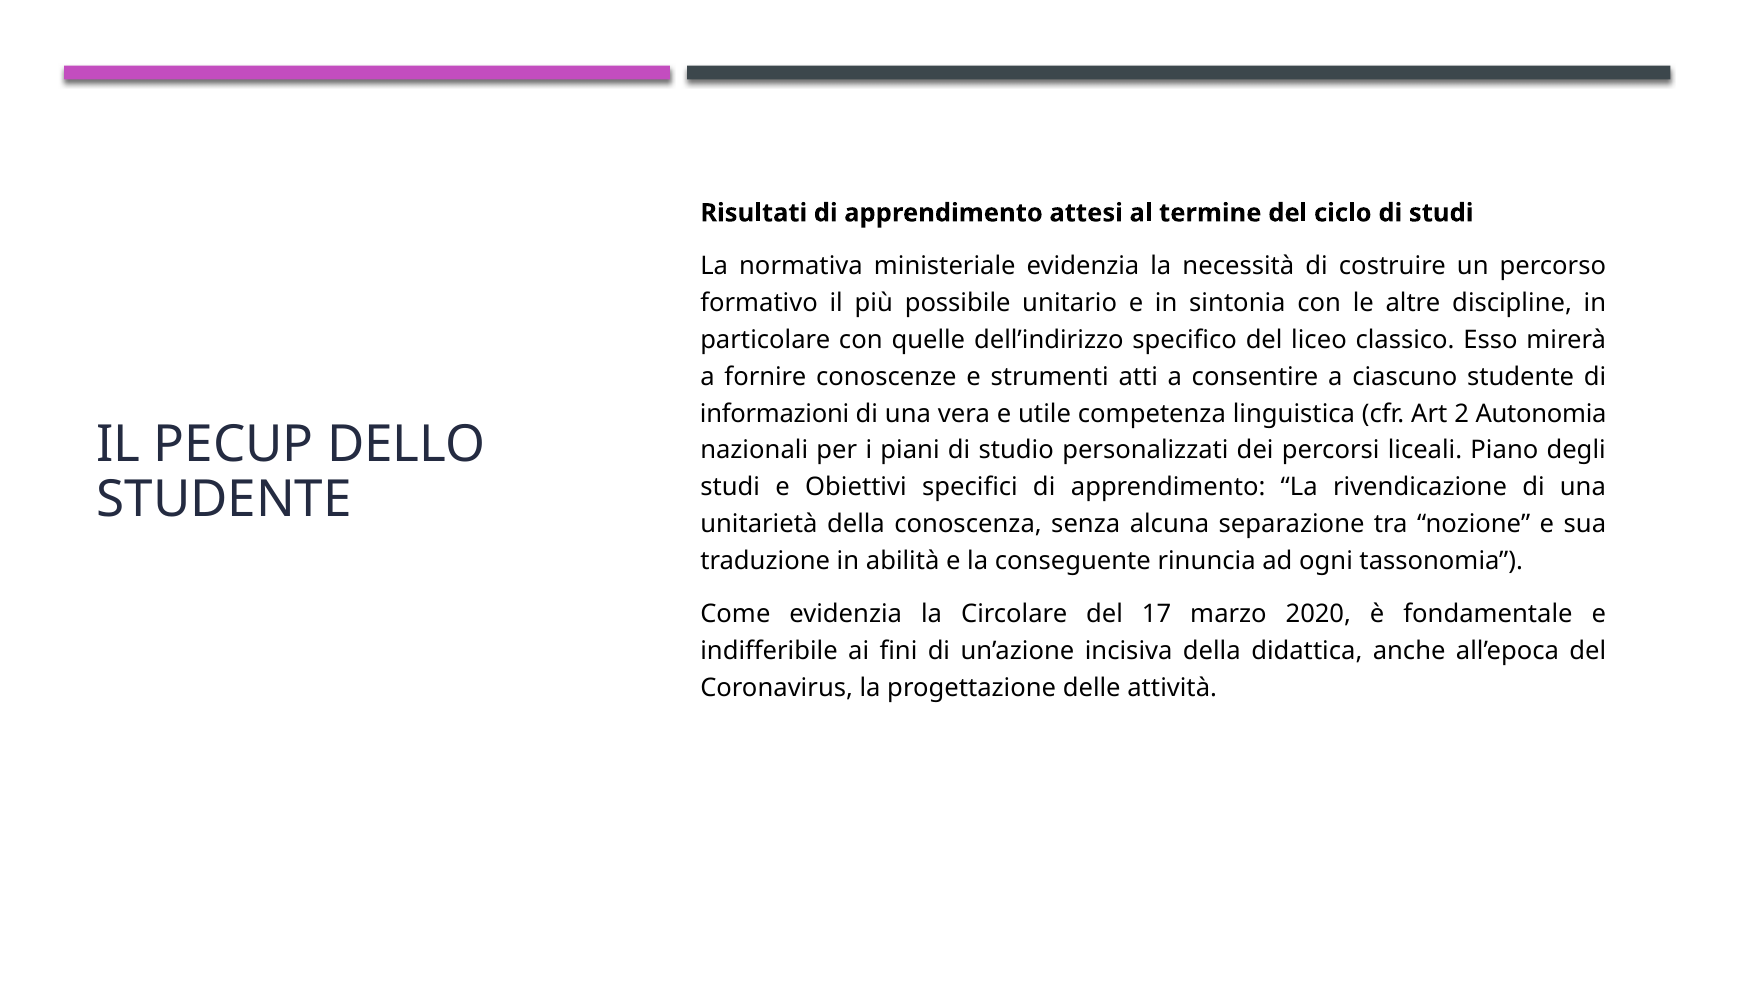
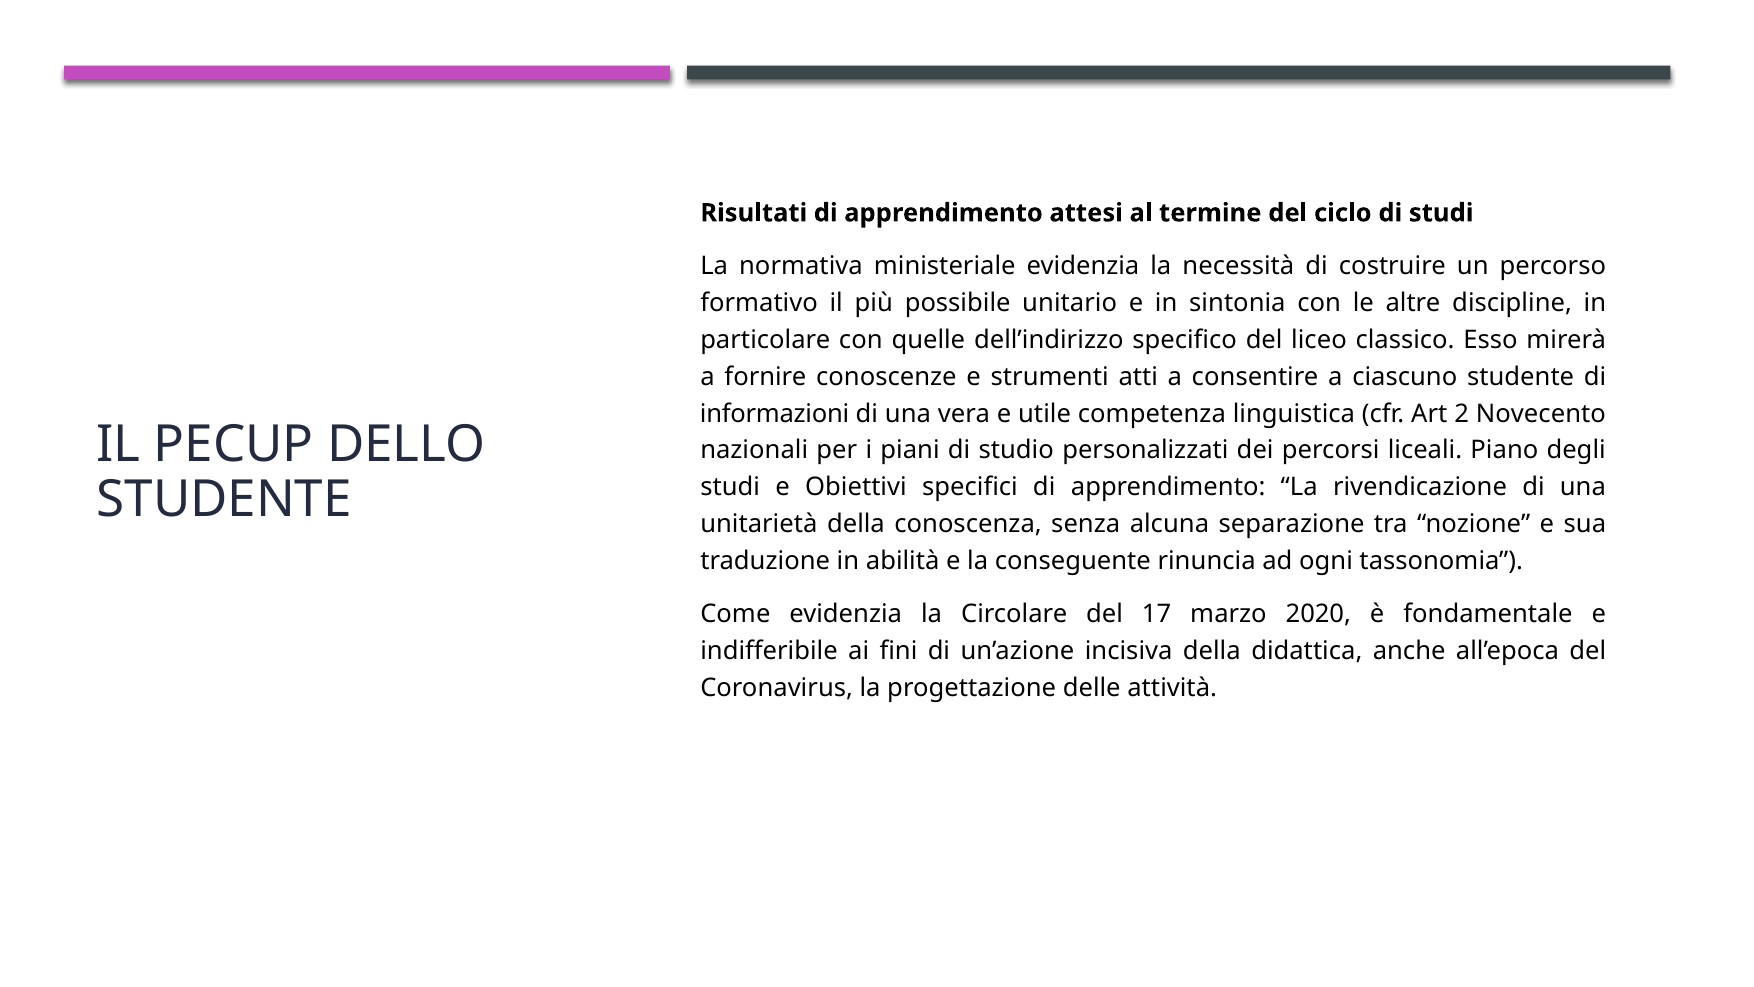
Autonomia: Autonomia -> Novecento (1541, 413)
